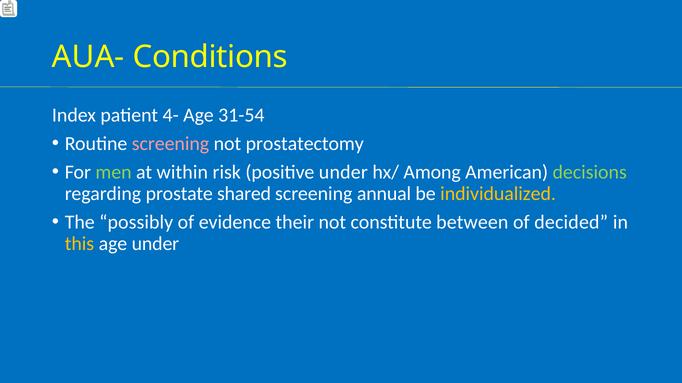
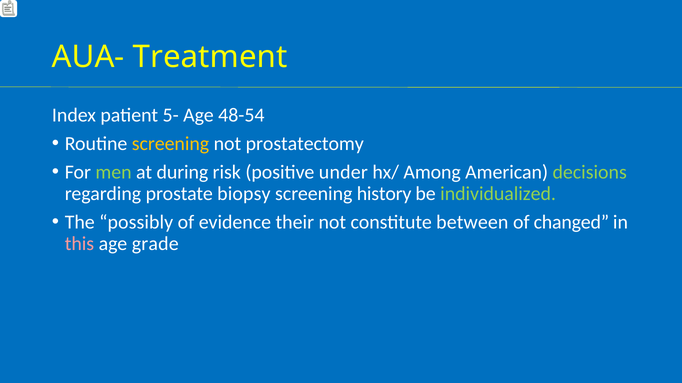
Conditions: Conditions -> Treatment (210, 57)
4-: 4- -> 5- (171, 115)
31-54: 31-54 -> 48-54 (241, 115)
screening colour: pink -> yellow (170, 144)
within: within -> during (182, 172)
shared: shared -> biopsy (244, 194)
annual: annual -> history (384, 194)
individualized colour: yellow -> light green (498, 194)
decided: decided -> changed (571, 223)
this colour: yellow -> pink (79, 244)
age under: under -> grade (155, 244)
